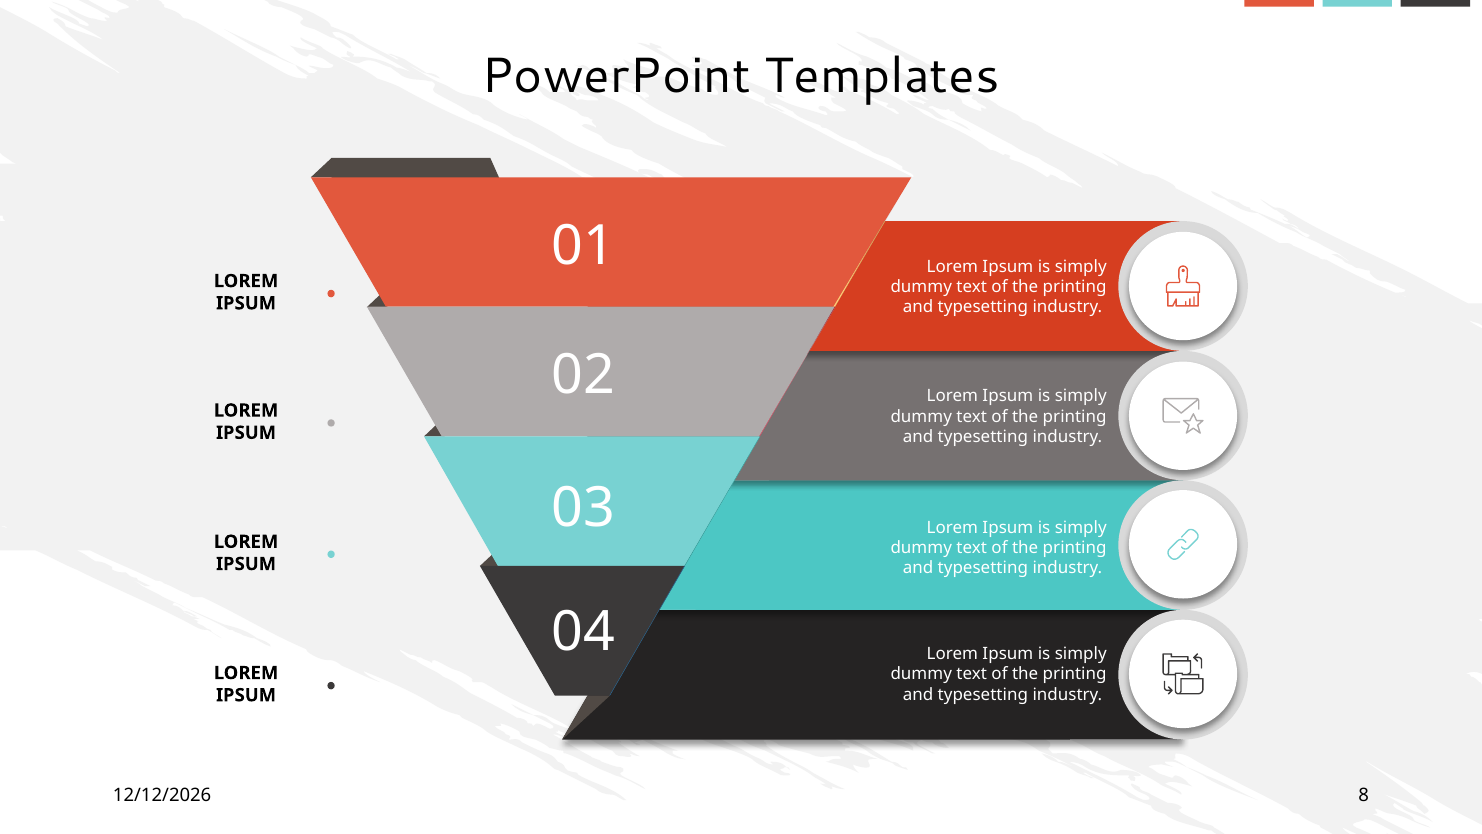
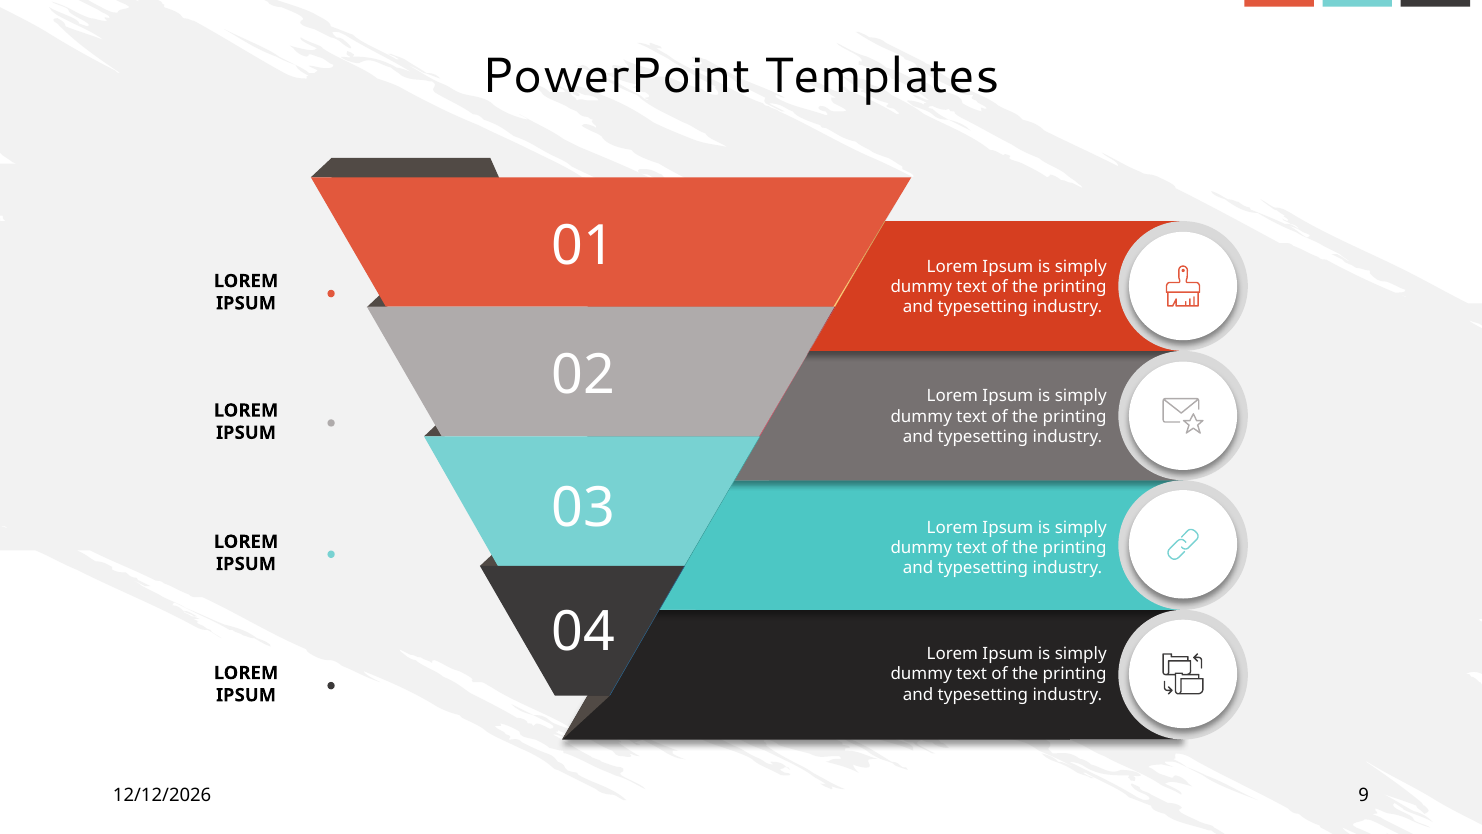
8: 8 -> 9 (1364, 795)
